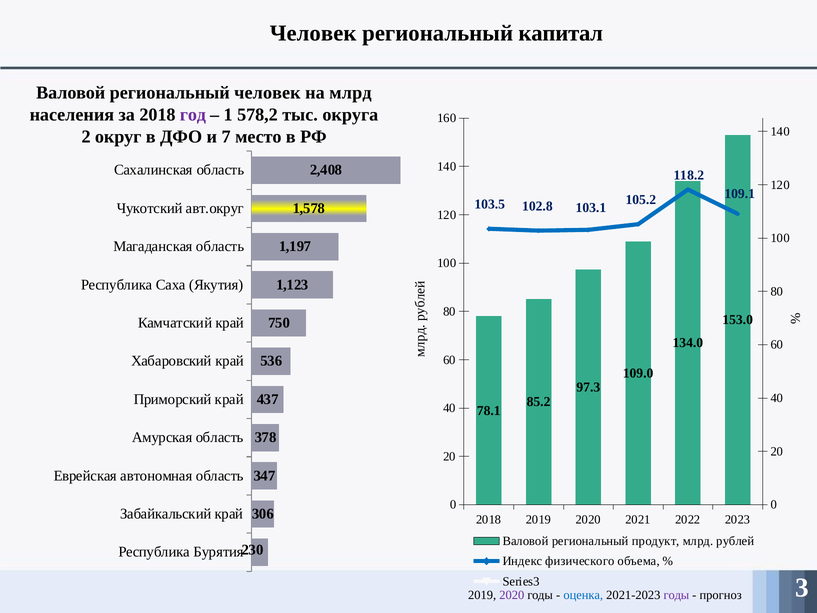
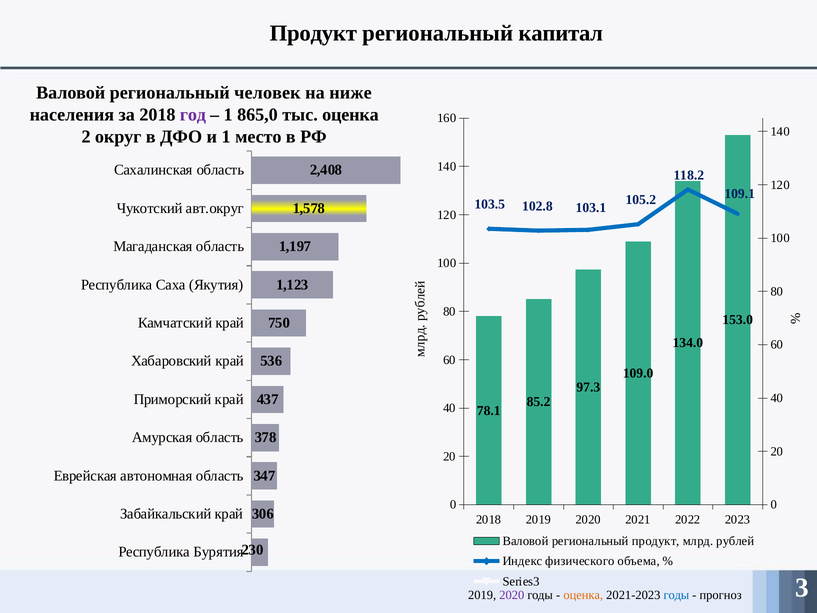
Человек: Человек -> Продукт (313, 33)
на млрд: млрд -> ниже (350, 93)
578,2: 578,2 -> 865,0 (257, 115)
тыс округа: округа -> оценка (350, 115)
и 7: 7 -> 1 (226, 136)
оценка colour: blue -> orange (583, 595)
годы colour: purple -> blue (676, 595)
